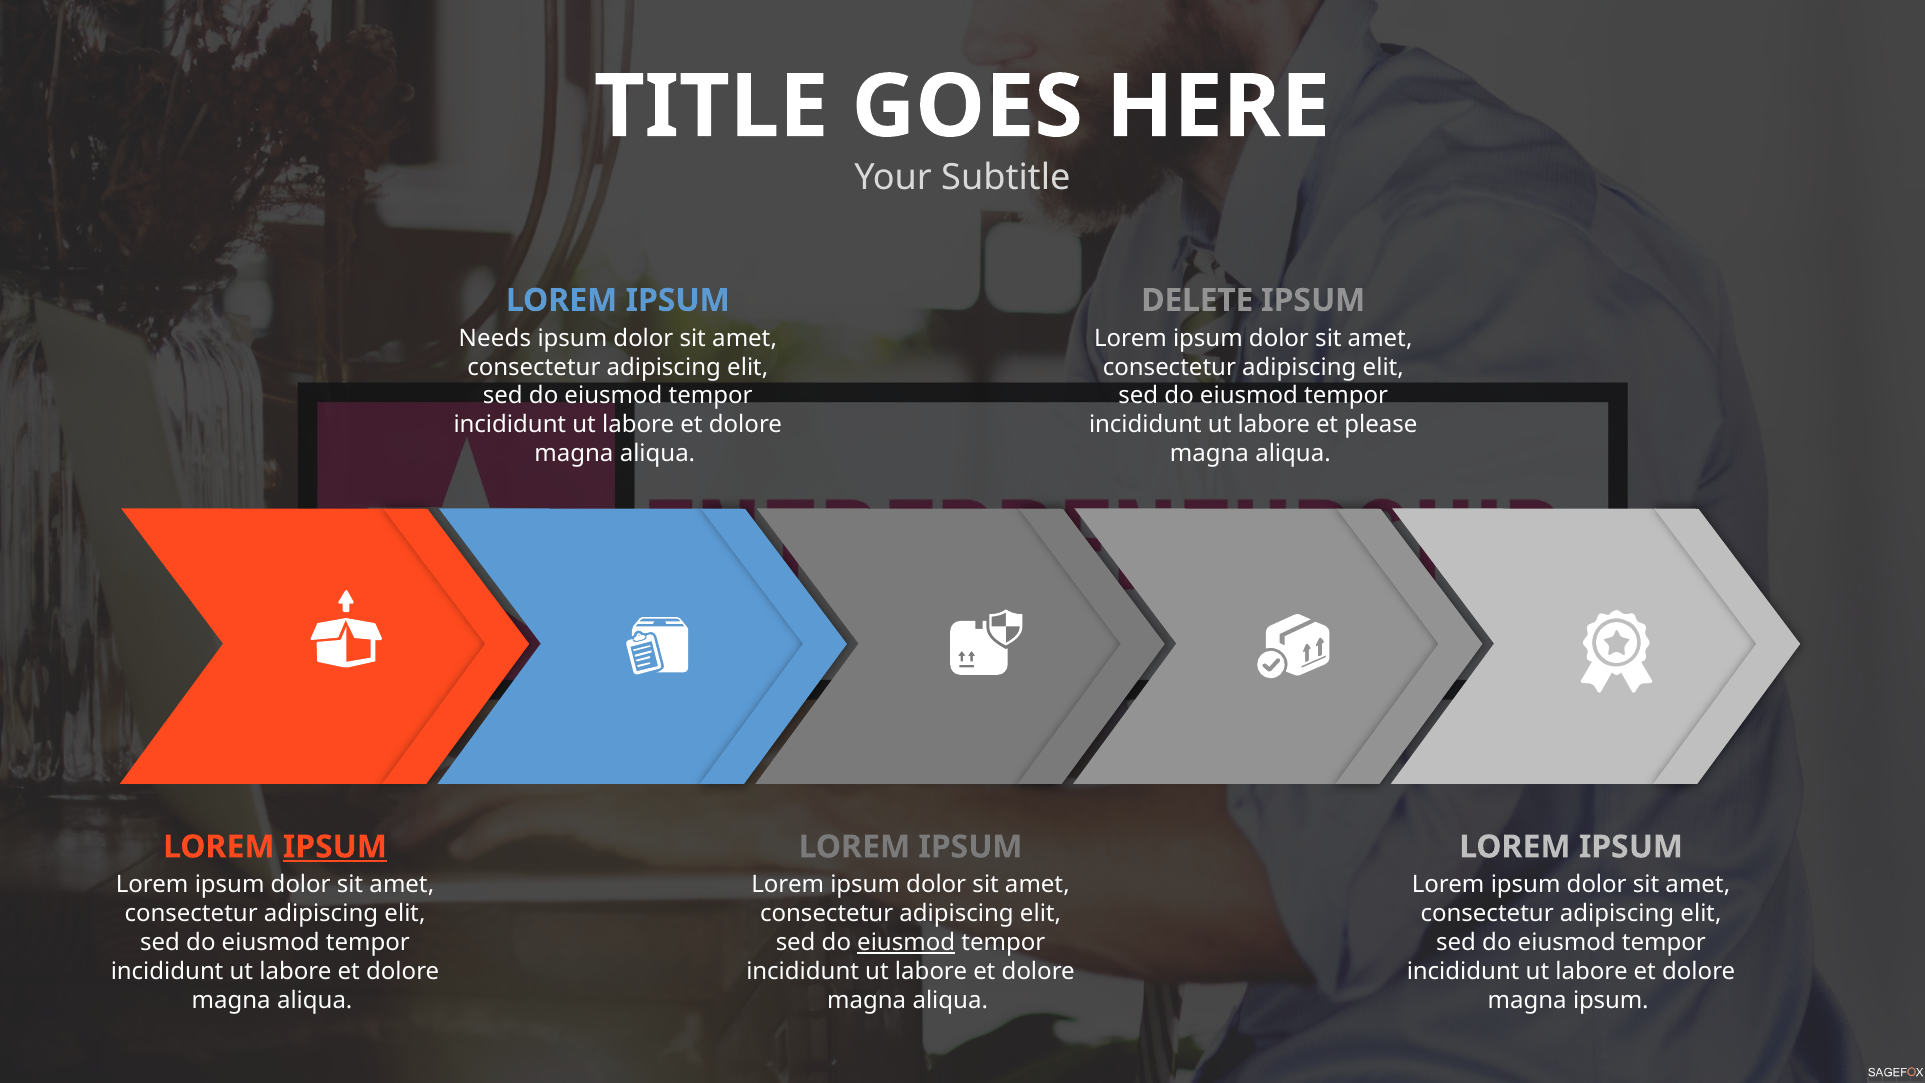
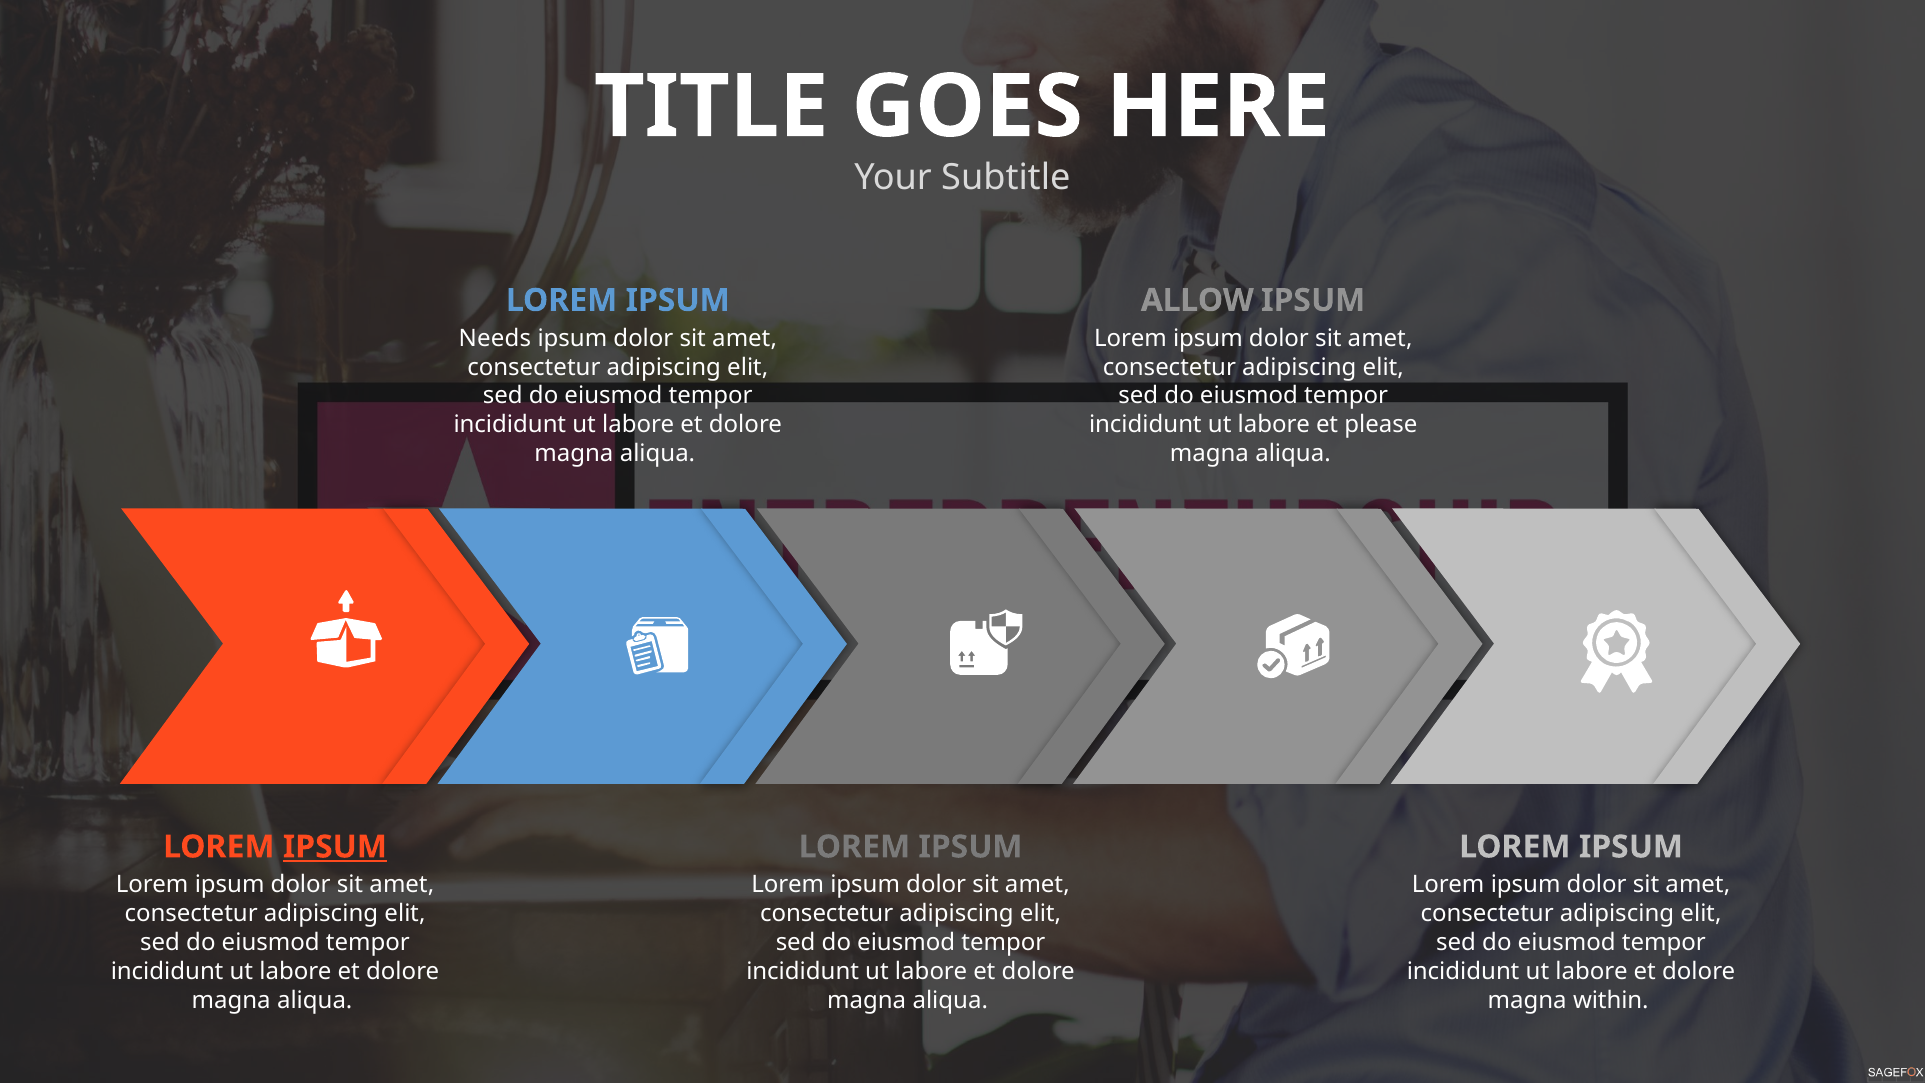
DELETE: DELETE -> ALLOW (1197, 300)
eiusmod underline: present -> none (906, 942)
magna ipsum: ipsum -> within (1611, 1000)
